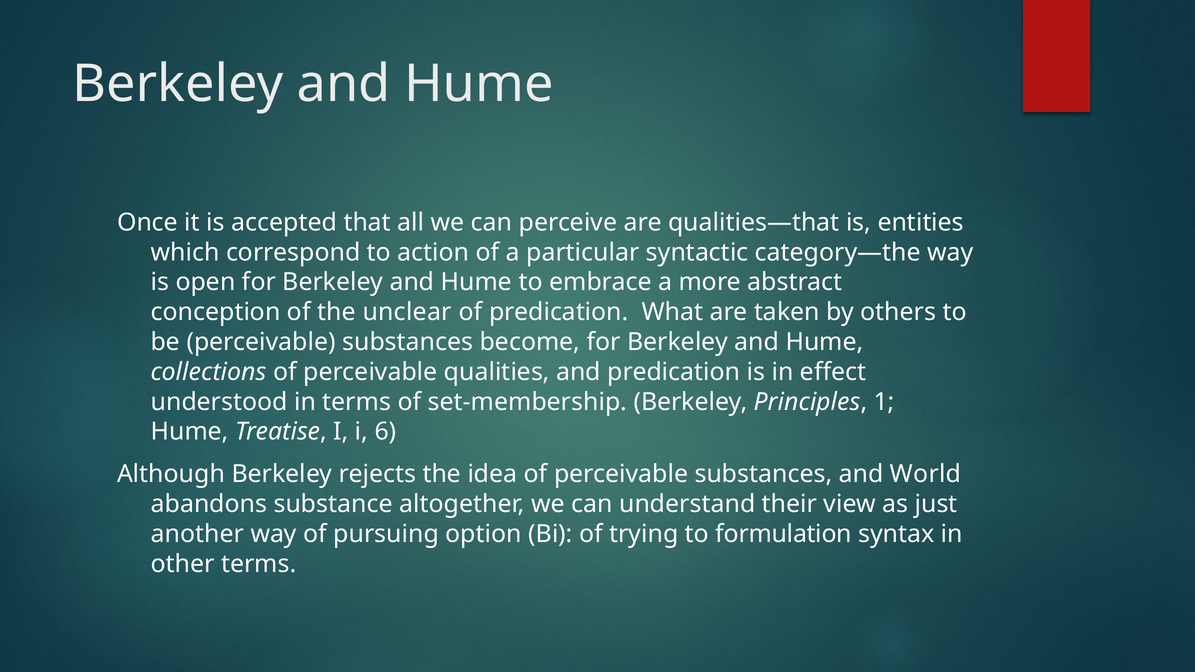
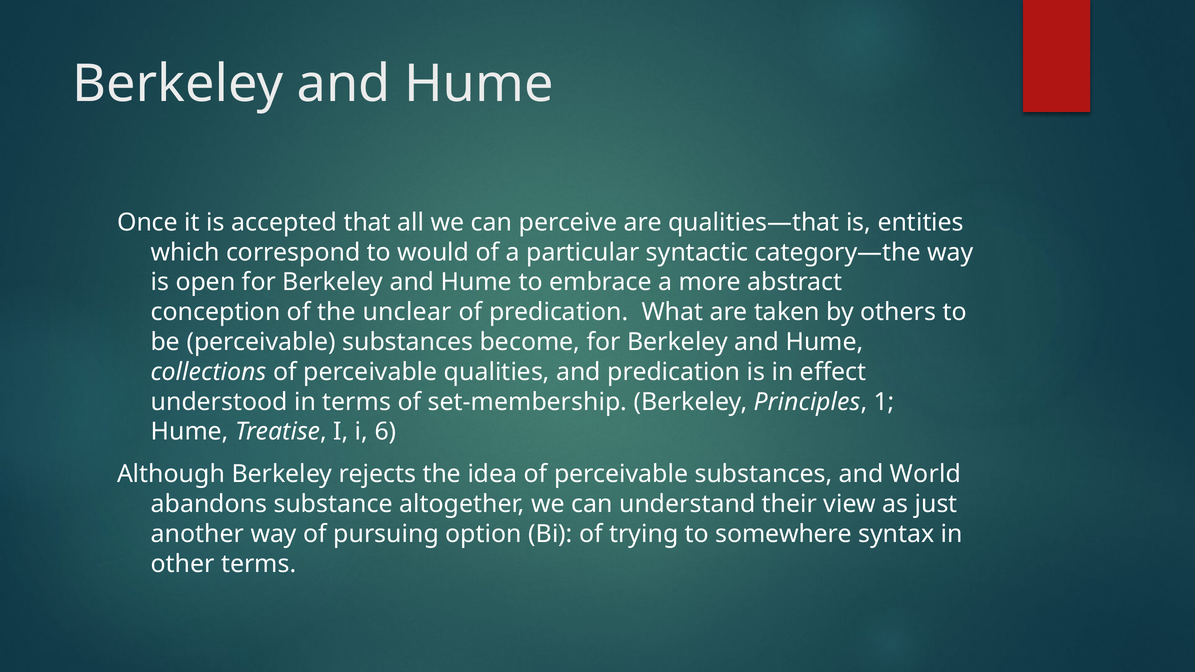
action: action -> would (433, 252)
formulation: formulation -> somewhere (784, 534)
